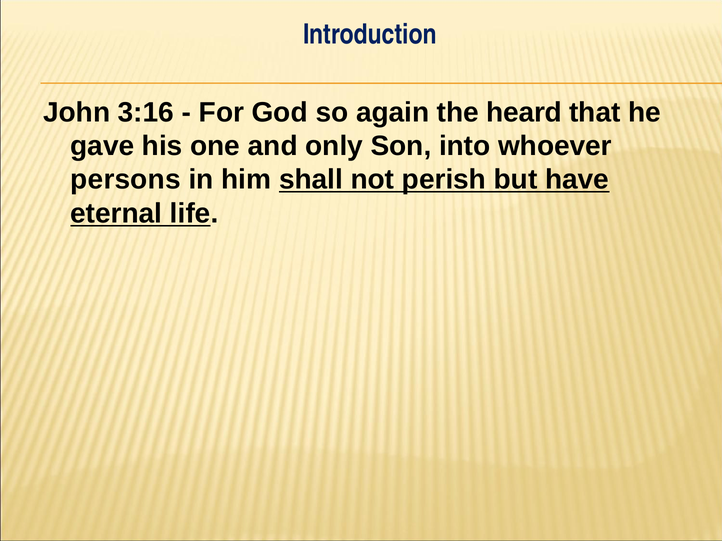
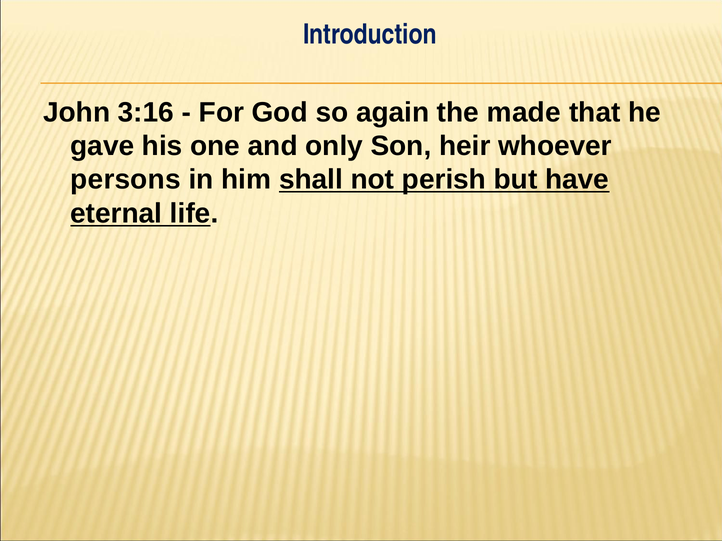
heard: heard -> made (524, 113)
into: into -> heir (465, 146)
